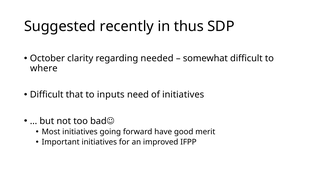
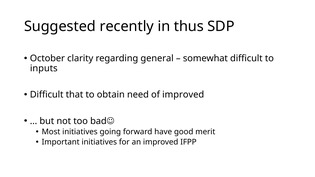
needed: needed -> general (157, 58)
where: where -> inputs (44, 68)
inputs: inputs -> obtain (111, 95)
of initiatives: initiatives -> improved (183, 95)
